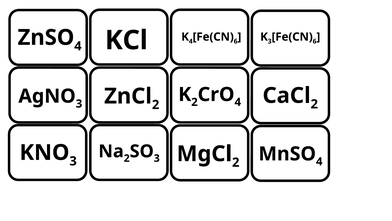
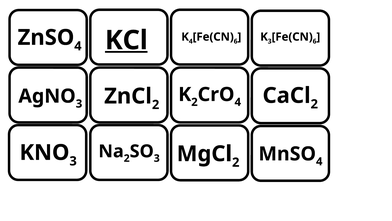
KCl underline: none -> present (126, 40)
